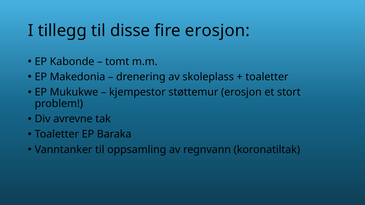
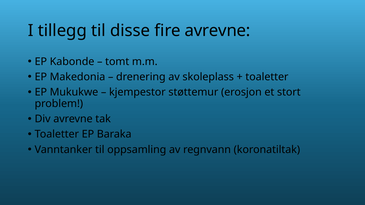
fire erosjon: erosjon -> avrevne (218, 31)
